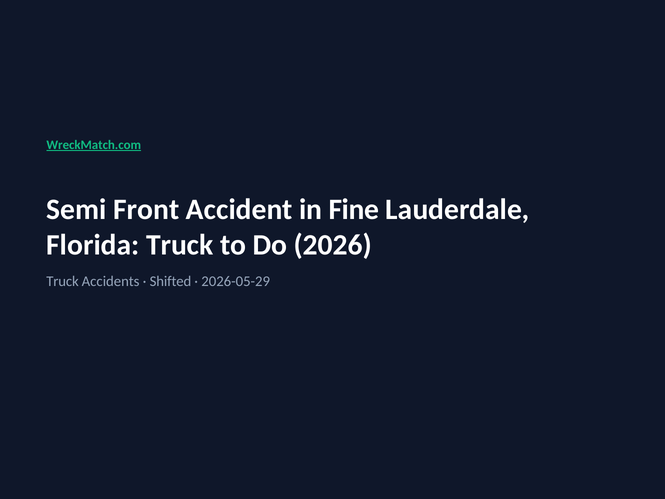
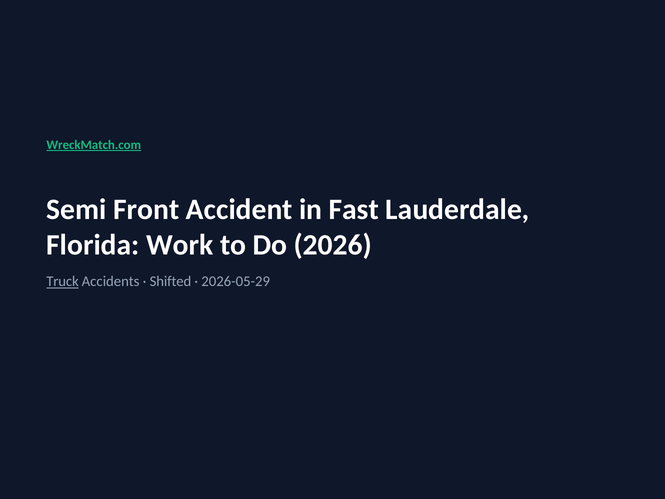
Fine: Fine -> Fast (354, 209)
Florida Truck: Truck -> Work (180, 245)
Truck underline: none -> present (63, 281)
